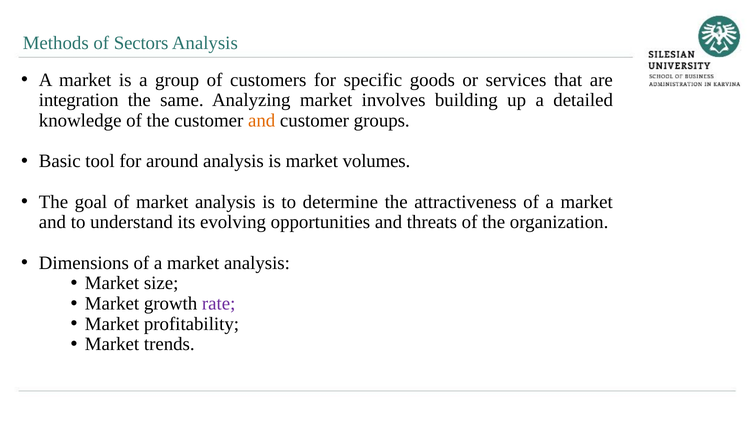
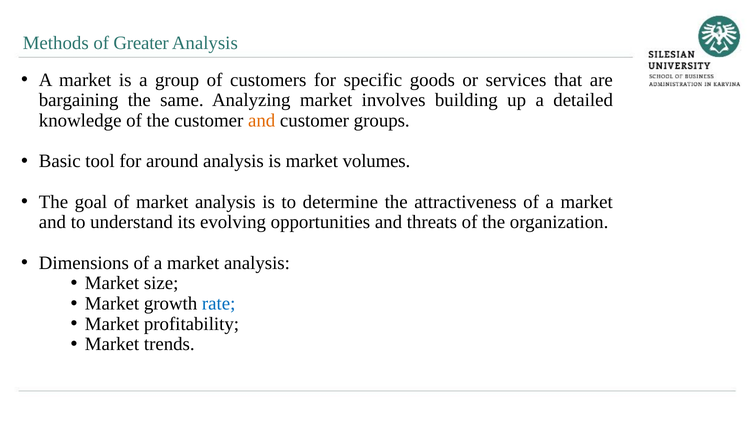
Sectors: Sectors -> Greater (141, 43)
integration: integration -> bargaining (79, 100)
rate colour: purple -> blue (219, 304)
